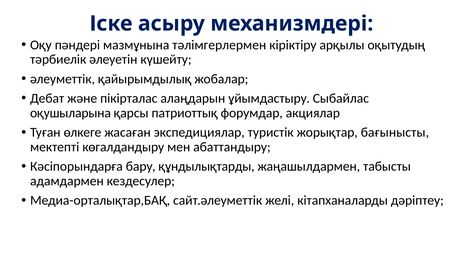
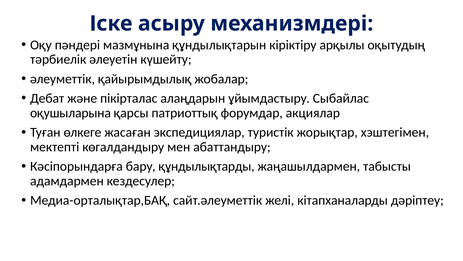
тәлімгерлермен: тәлімгерлермен -> құндылықтарын (219, 45)
бағынысты: бағынысты -> хэштегімен (395, 132)
